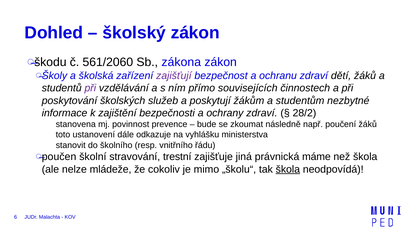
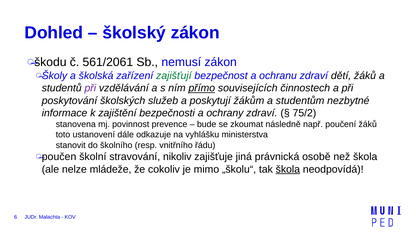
561/2060: 561/2060 -> 561/2061 (108, 62)
zákona: zákona -> nemusí (181, 62)
zajišťují colour: purple -> green (174, 76)
přímo underline: none -> present (202, 88)
28/2: 28/2 -> 75/2 (304, 113)
trestní: trestní -> nikoliv (177, 157)
máme: máme -> osobě (316, 157)
